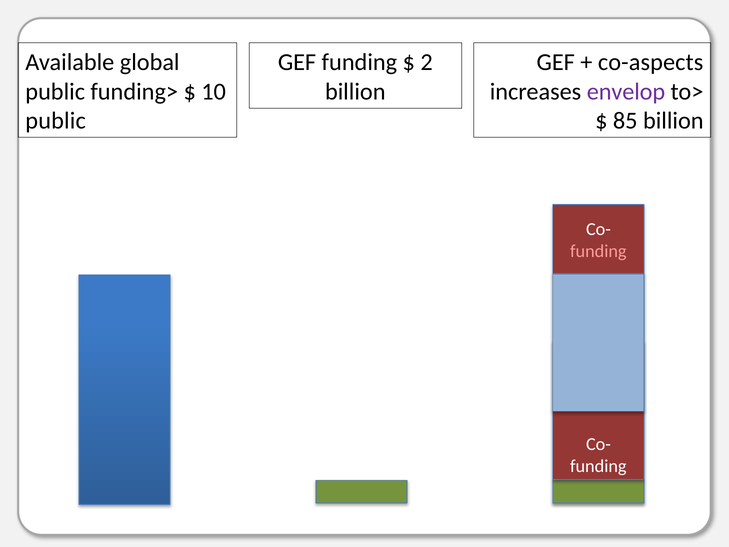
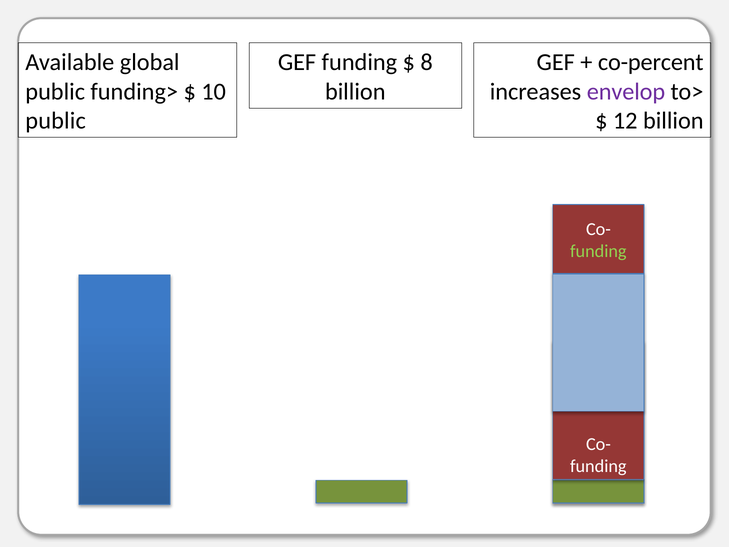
2: 2 -> 8 (427, 62)
co-aspects: co-aspects -> co-percent (651, 62)
85: 85 -> 12 (625, 121)
funding colour: pink -> light green (598, 251)
